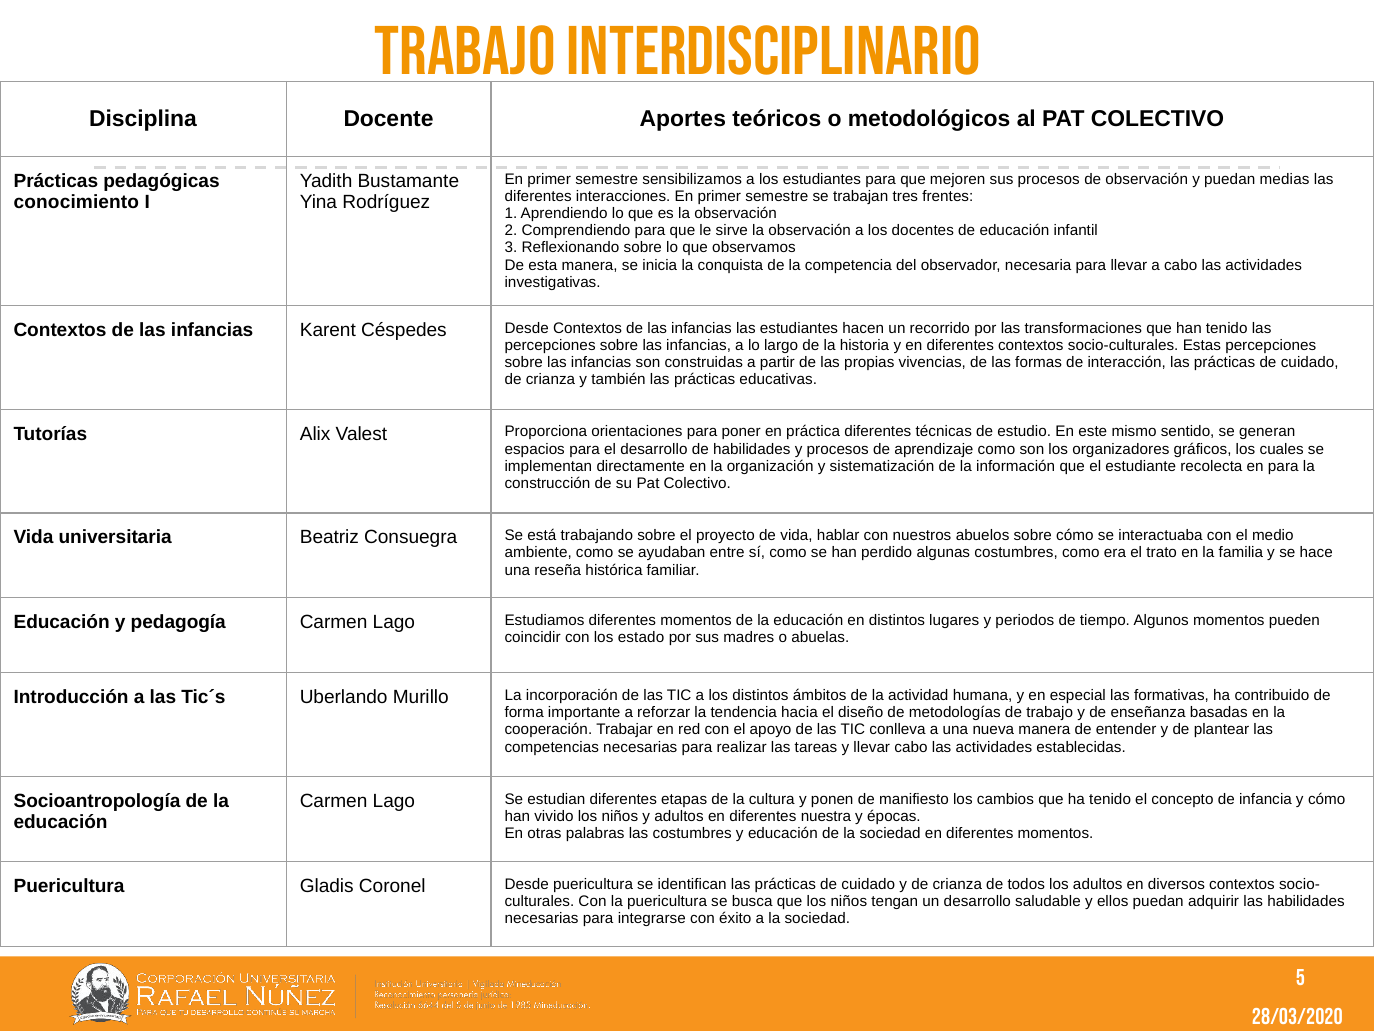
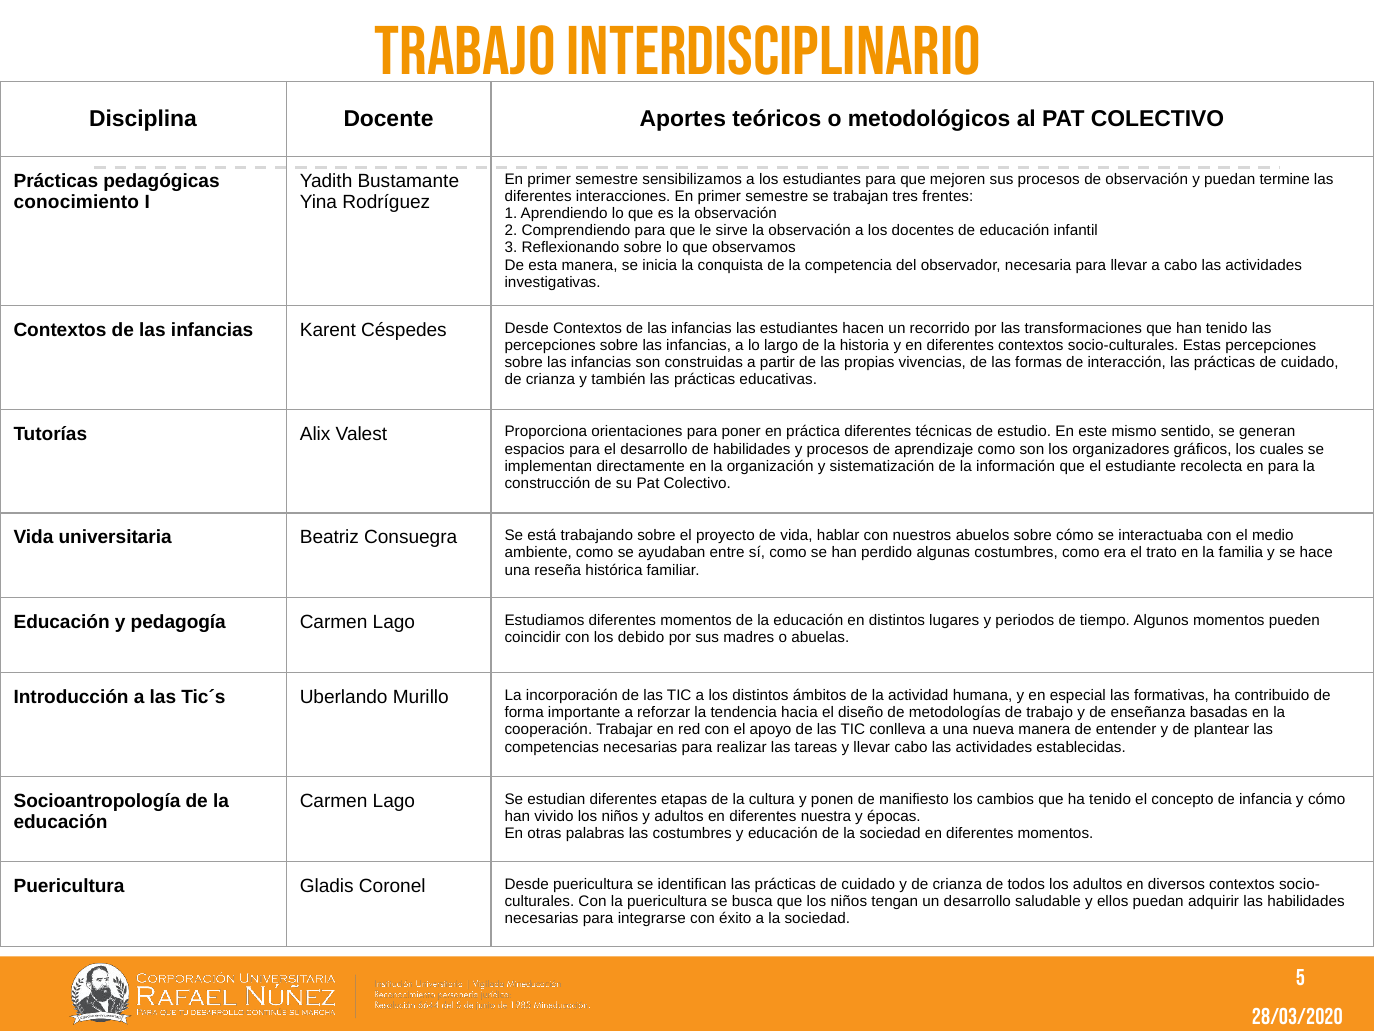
medias: medias -> termine (1285, 179)
estado: estado -> debido (641, 637)
